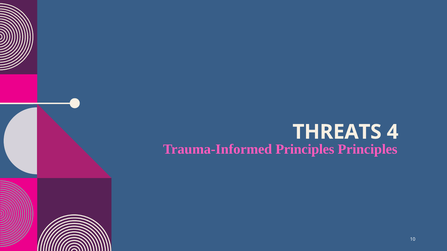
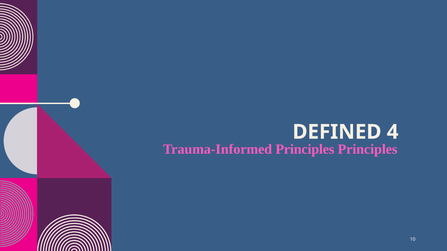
THREATS: THREATS -> DEFINED (337, 132)
